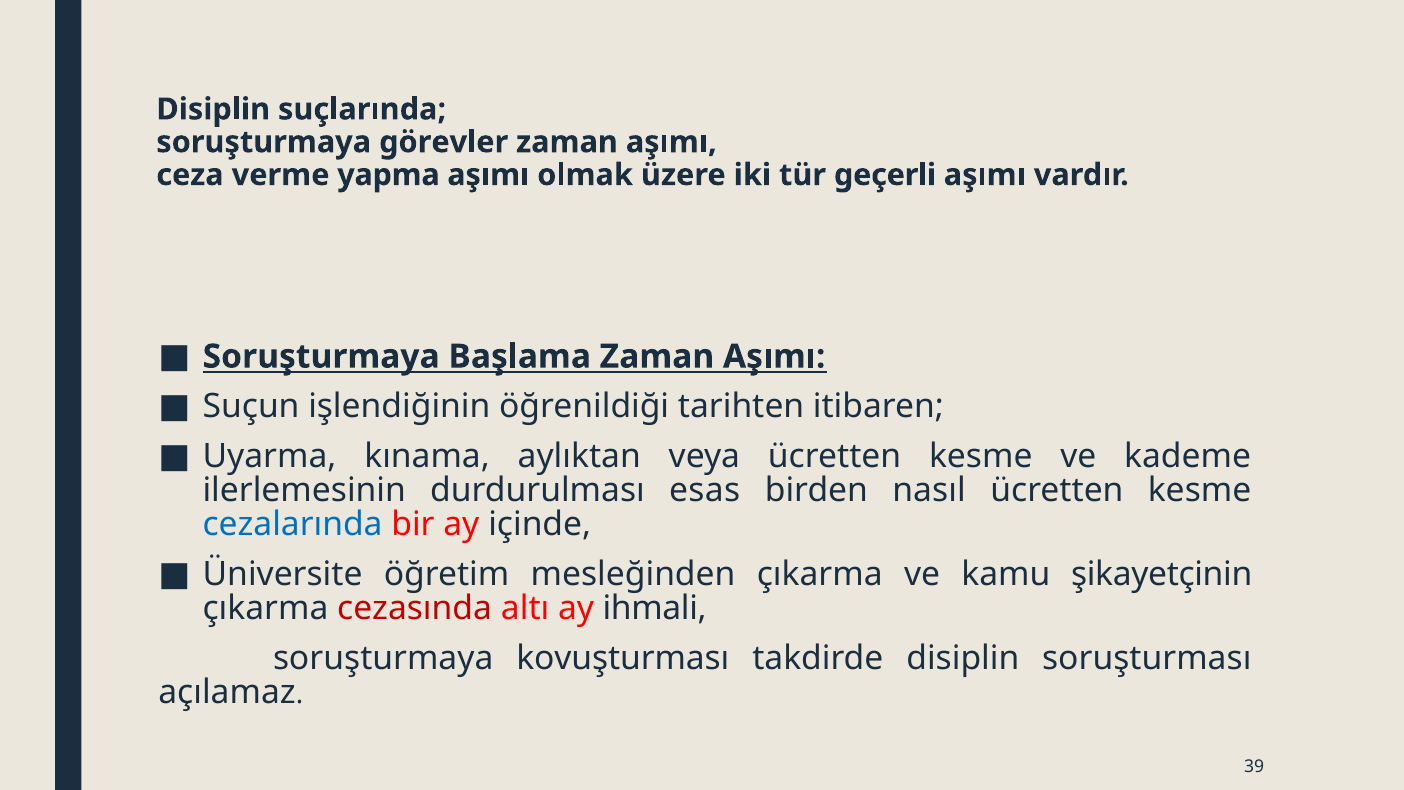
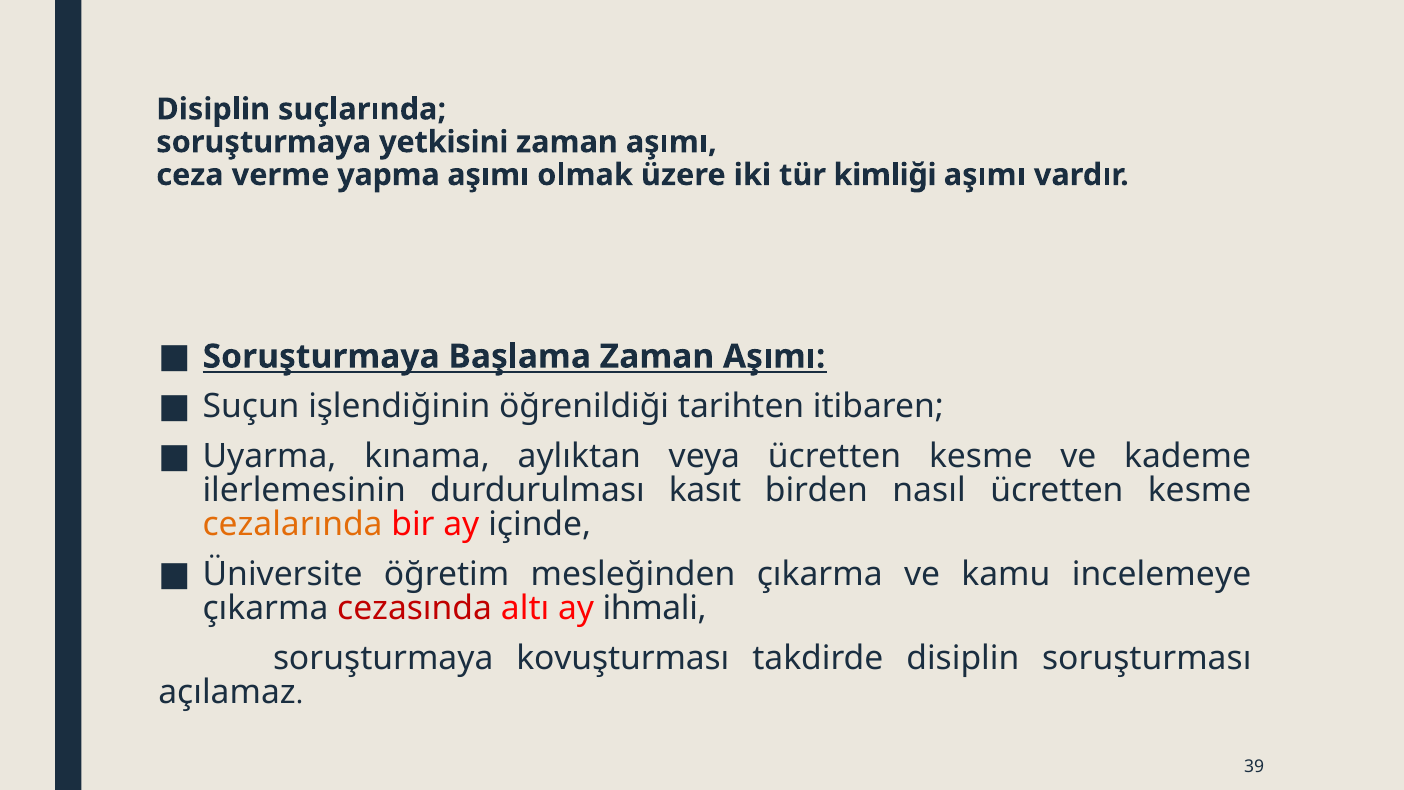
görevler: görevler -> yetkisini (444, 142)
geçerli: geçerli -> kimliği (885, 175)
esas: esas -> kasıt (705, 490)
cezalarında colour: blue -> orange (293, 524)
şikayetçinin: şikayetçinin -> incelemeye (1162, 574)
